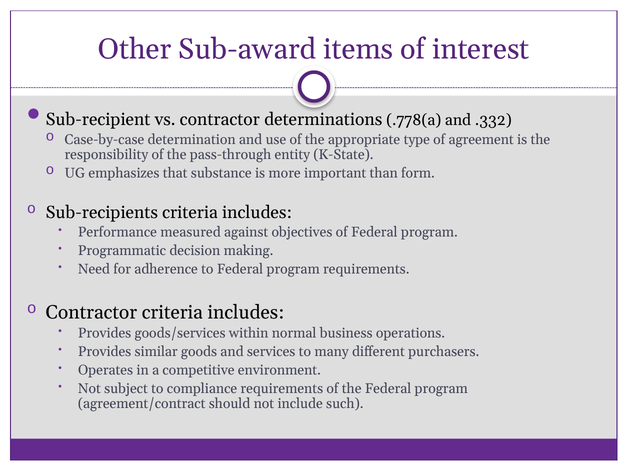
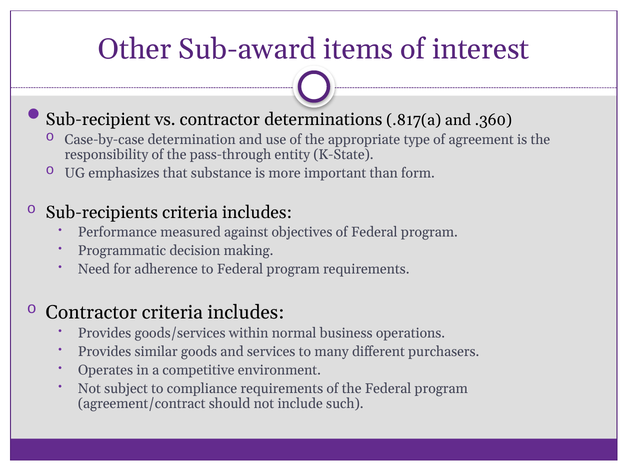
.778(a: .778(a -> .817(a (414, 120)
.332: .332 -> .360 (493, 120)
